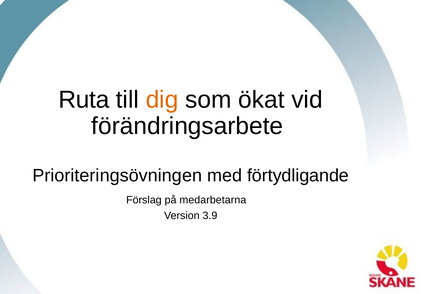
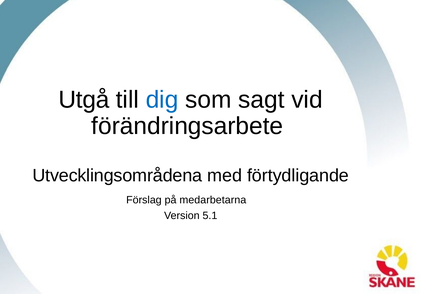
Ruta: Ruta -> Utgå (84, 100)
dig colour: orange -> blue (162, 100)
ökat: ökat -> sagt (261, 100)
Prioriteringsövningen: Prioriteringsövningen -> Utvecklingsområdena (117, 176)
3.9: 3.9 -> 5.1 (210, 216)
